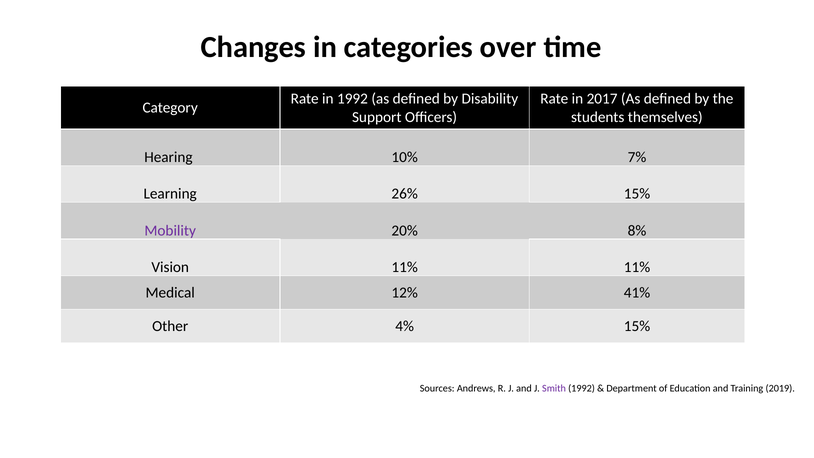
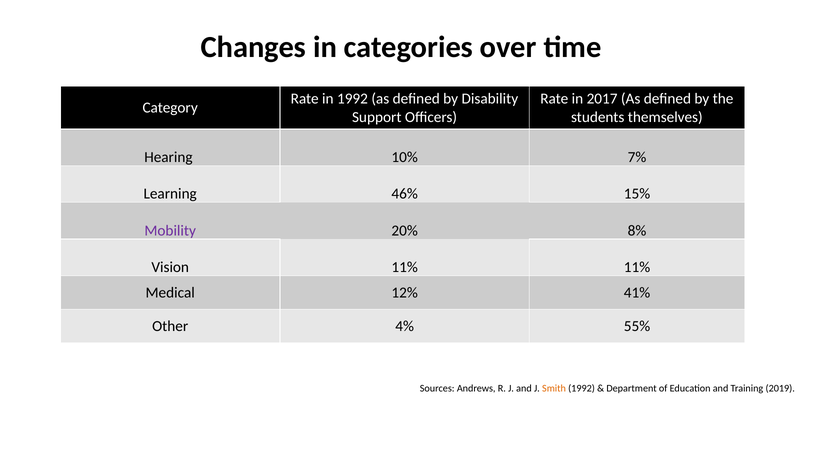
26%: 26% -> 46% (405, 194)
4% 15%: 15% -> 55% (637, 326)
Smith colour: purple -> orange (554, 388)
